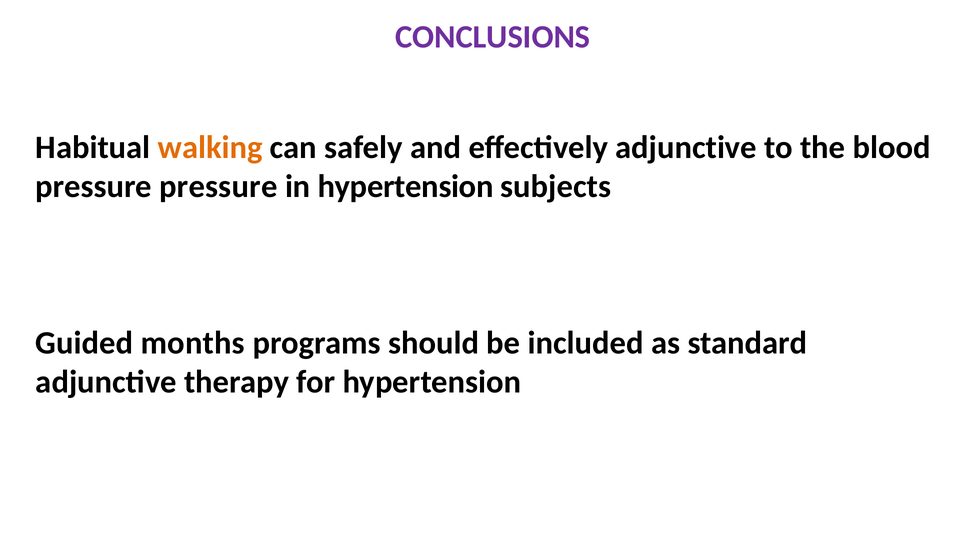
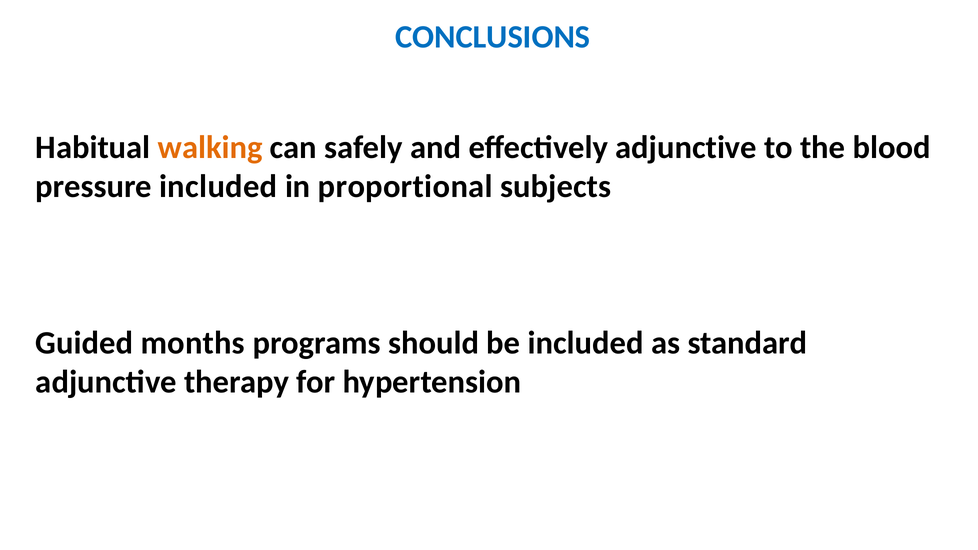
CONCLUSIONS colour: purple -> blue (493, 37)
pressure pressure: pressure -> included (218, 187)
in hypertension: hypertension -> proportional (405, 187)
